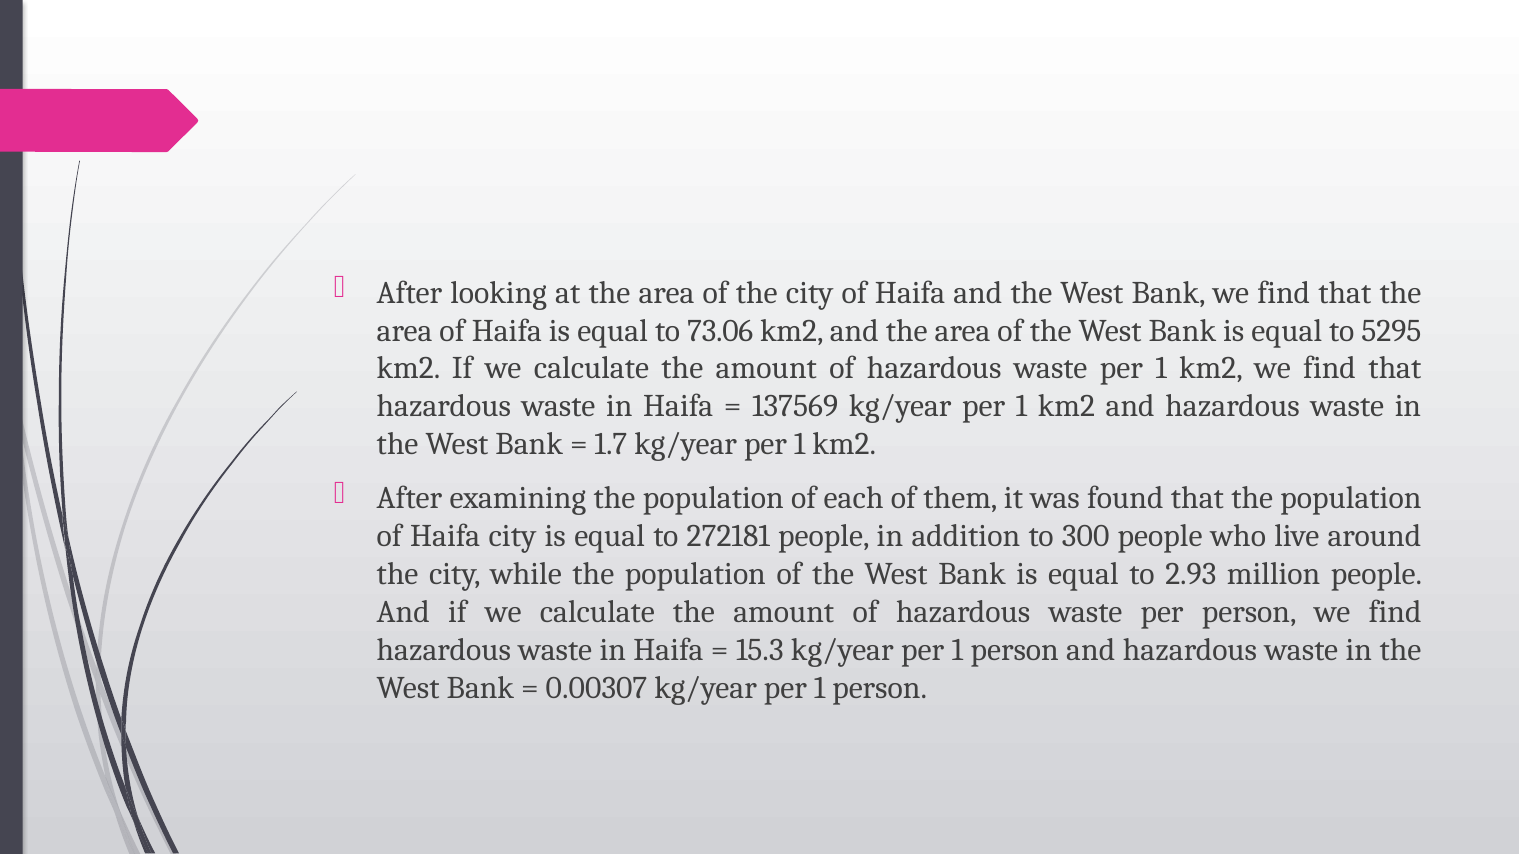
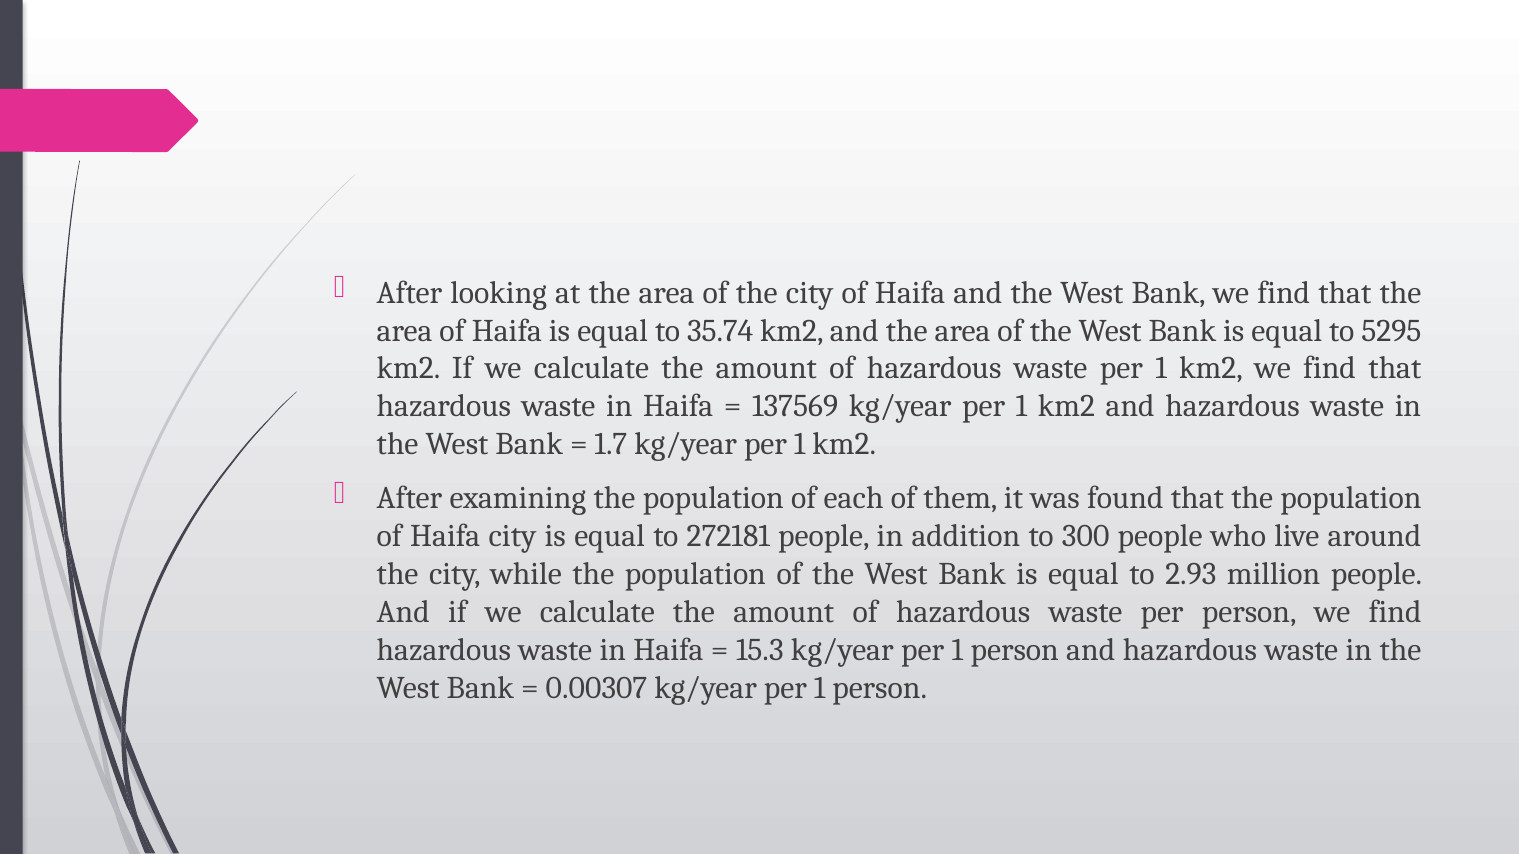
73.06: 73.06 -> 35.74 (720, 331)
